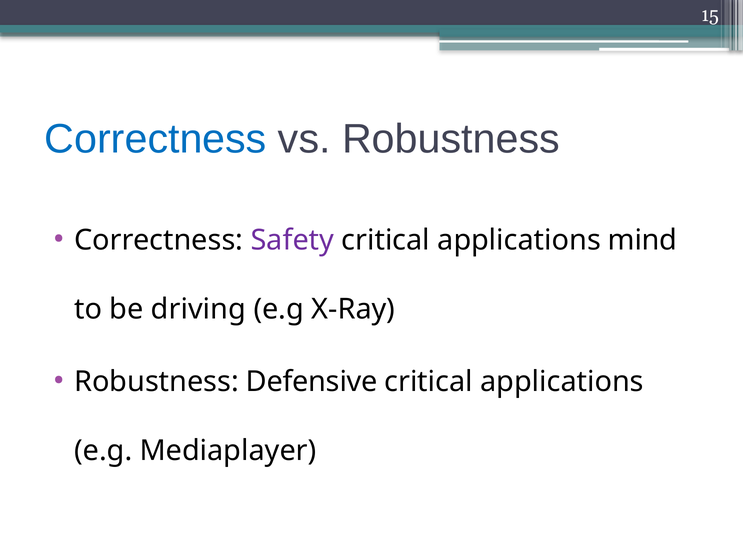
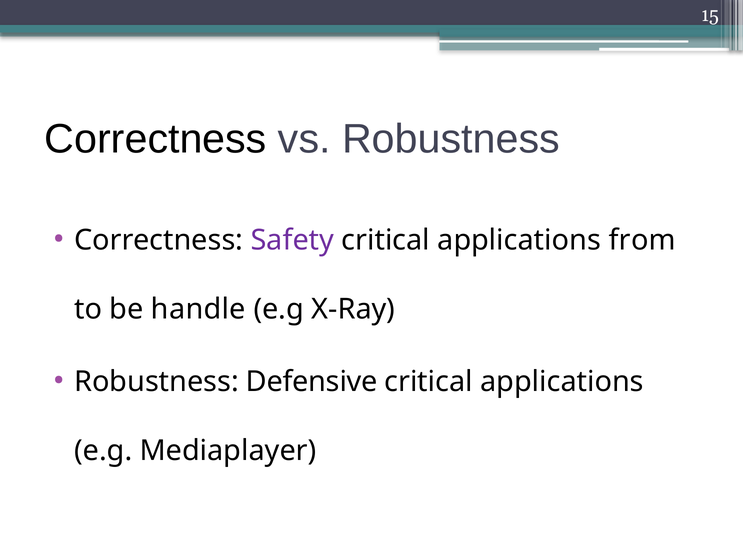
Correctness colour: blue -> black (156, 139)
mind: mind -> from (642, 240)
driving: driving -> handle (198, 310)
